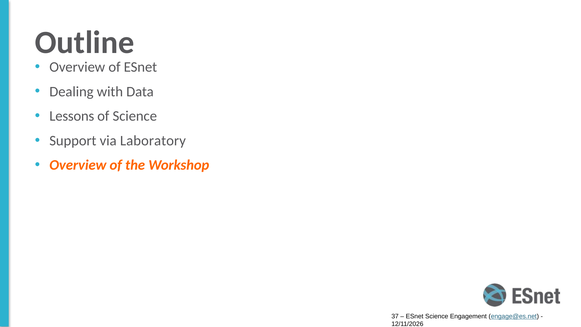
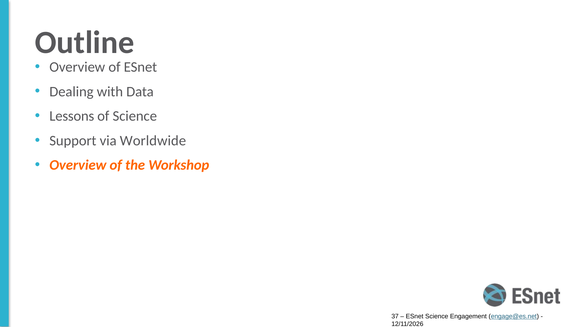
Laboratory: Laboratory -> Worldwide (153, 141)
